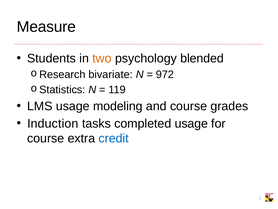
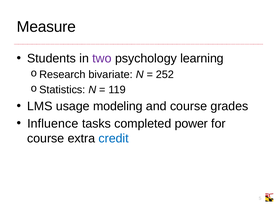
two colour: orange -> purple (102, 58)
blended: blended -> learning (202, 58)
972: 972 -> 252 (165, 74)
Induction: Induction -> Influence (53, 123)
completed usage: usage -> power (191, 123)
